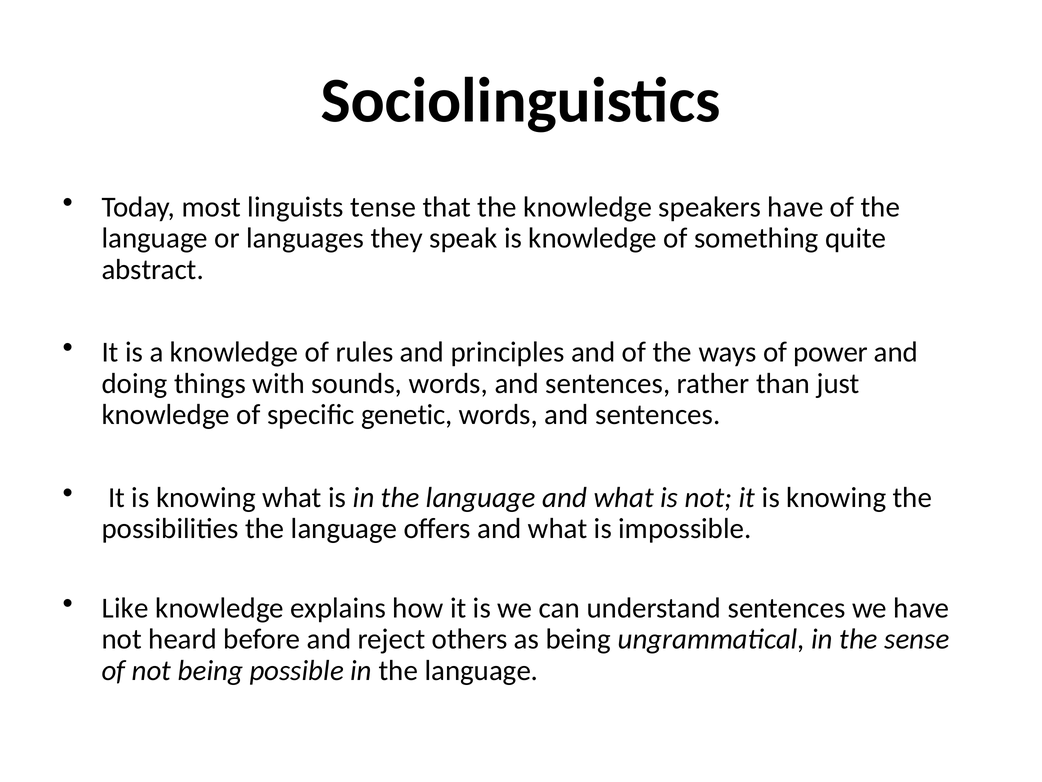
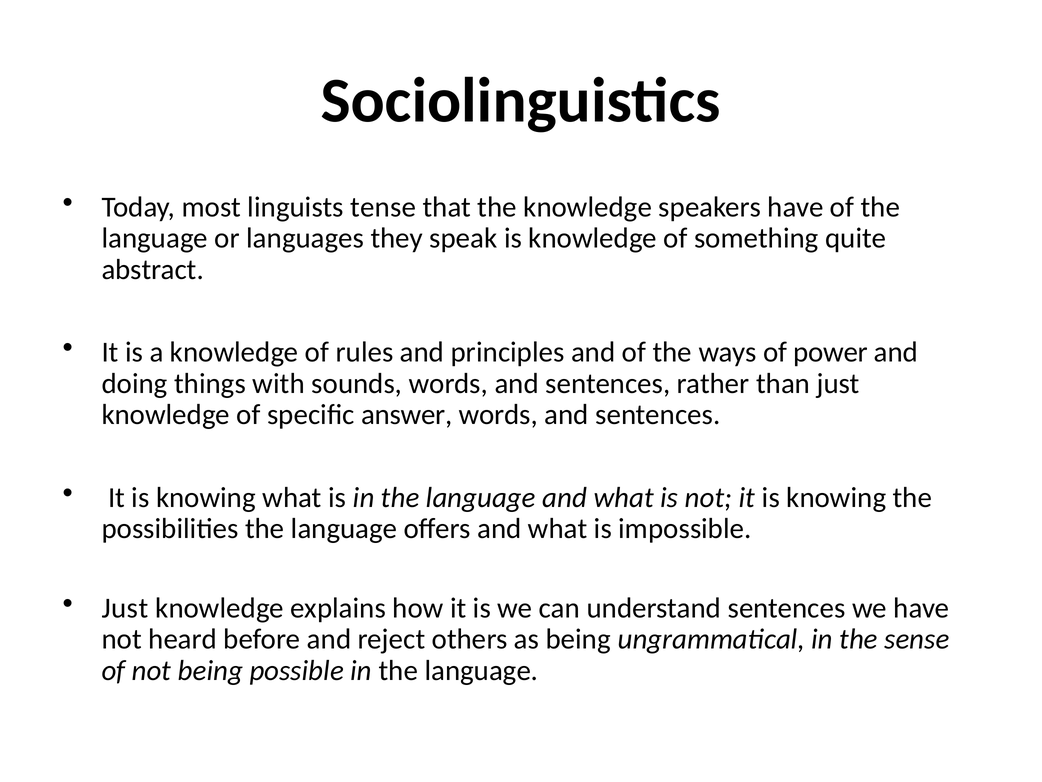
genetic: genetic -> answer (407, 415)
Like: Like -> Just (125, 608)
